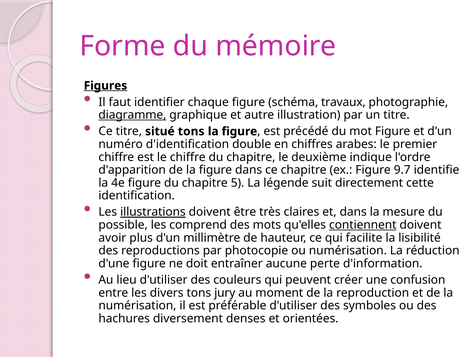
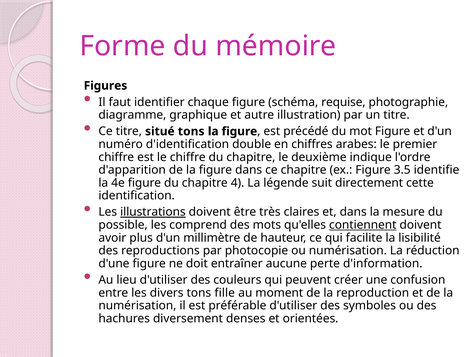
Figures underline: present -> none (105, 86)
travaux: travaux -> requise (343, 102)
diagramme underline: present -> none (132, 115)
9.7: 9.7 -> 3.5 (402, 170)
5: 5 -> 4 (238, 183)
jury: jury -> fille (225, 293)
